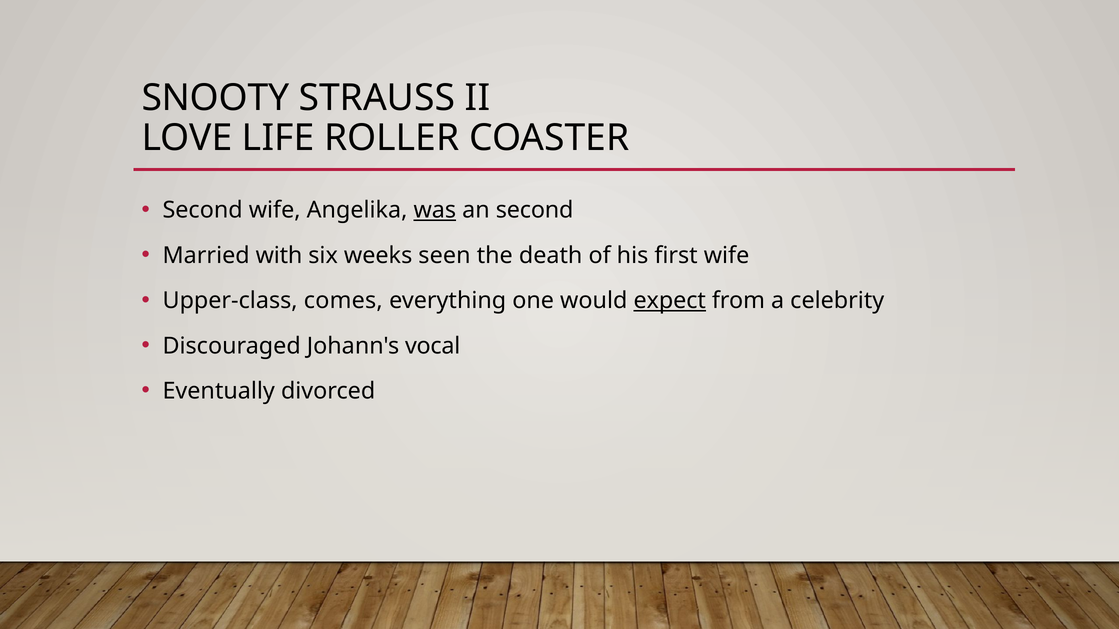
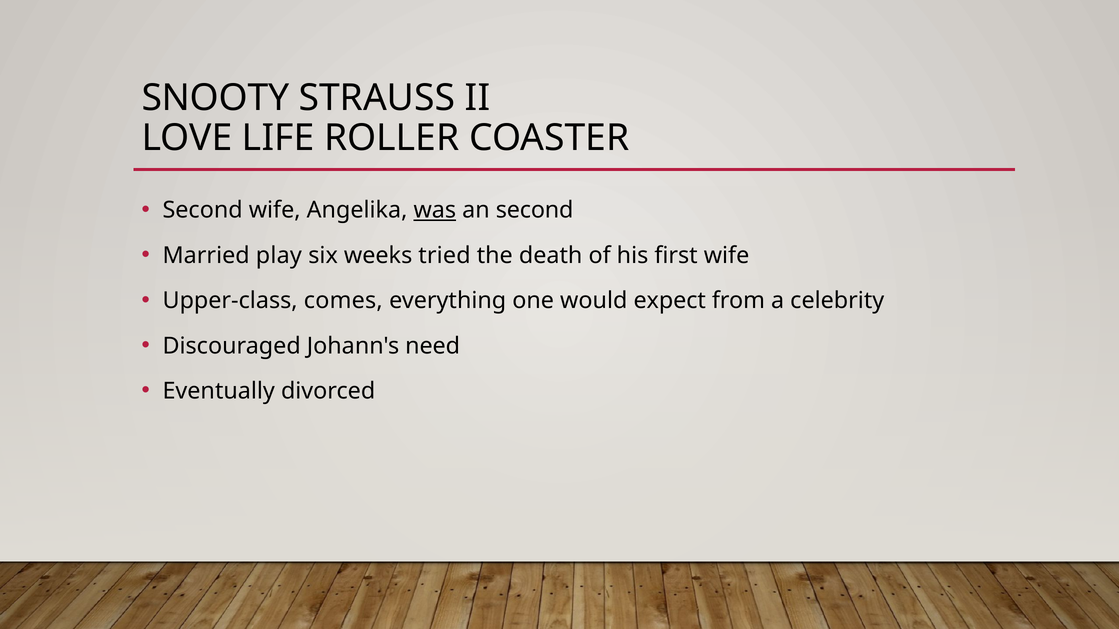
with: with -> play (279, 256)
seen: seen -> tried (444, 256)
expect underline: present -> none (670, 301)
vocal: vocal -> need (433, 346)
